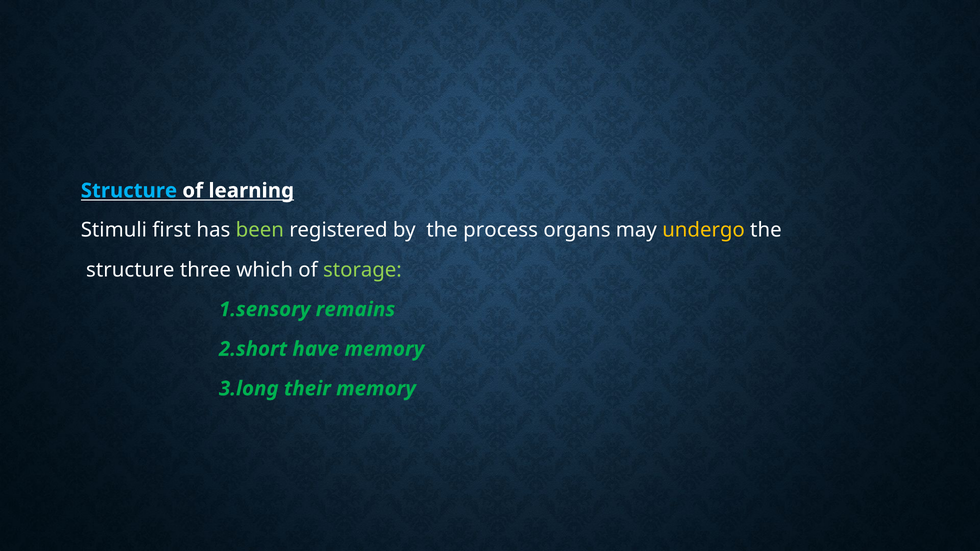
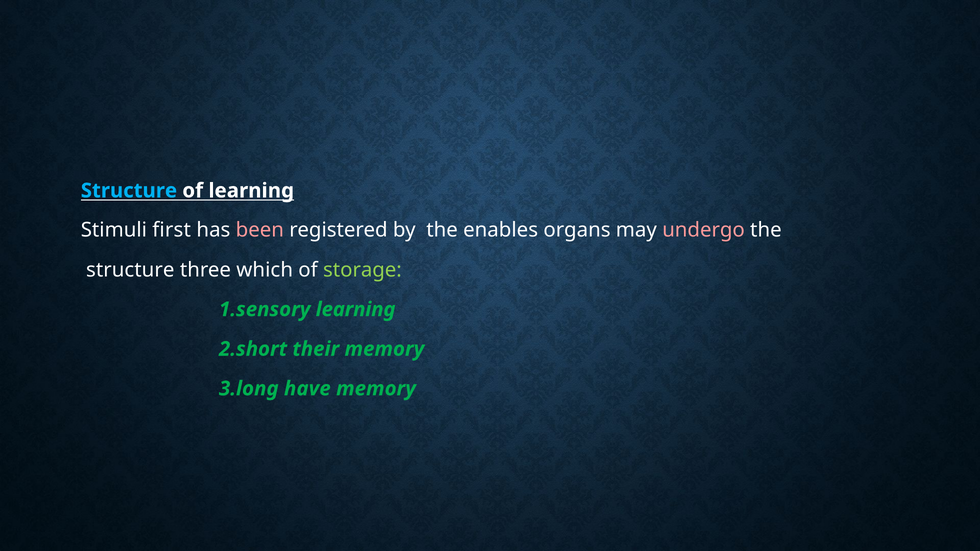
been colour: light green -> pink (260, 230)
process: process -> enables (501, 230)
undergo colour: yellow -> pink (704, 230)
1.sensory remains: remains -> learning (356, 310)
have: have -> their (316, 349)
their: their -> have (307, 389)
